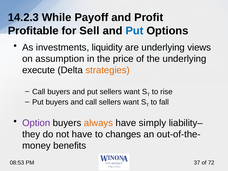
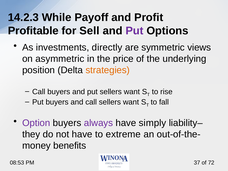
Put colour: blue -> purple (135, 31)
liquidity: liquidity -> directly (107, 47)
are underlying: underlying -> symmetric (163, 47)
assumption: assumption -> asymmetric (60, 59)
execute: execute -> position (39, 70)
always colour: orange -> purple (98, 123)
changes: changes -> extreme (123, 134)
